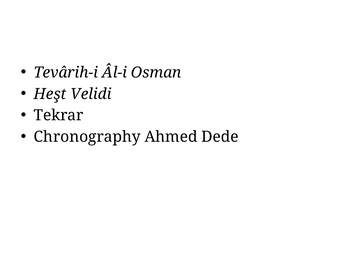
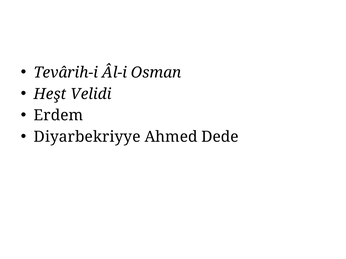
Tekrar: Tekrar -> Erdem (58, 116)
Chronography: Chronography -> Diyarbekriyye (87, 137)
